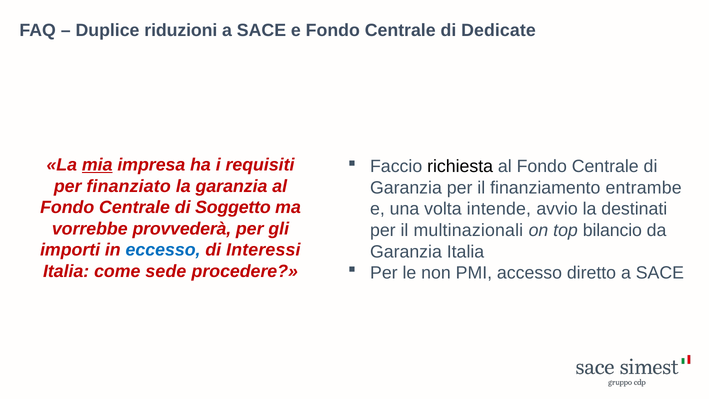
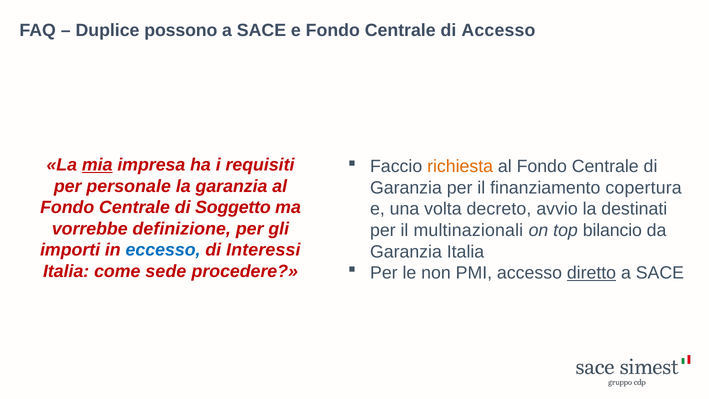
riduzioni: riduzioni -> possono (181, 30)
di Dedicate: Dedicate -> Accesso (498, 30)
richiesta colour: black -> orange (460, 166)
finanziato: finanziato -> personale (129, 186)
entrambe: entrambe -> copertura (644, 188)
intende: intende -> decreto (499, 209)
provvederà: provvederà -> definizione (182, 229)
diretto underline: none -> present (591, 273)
